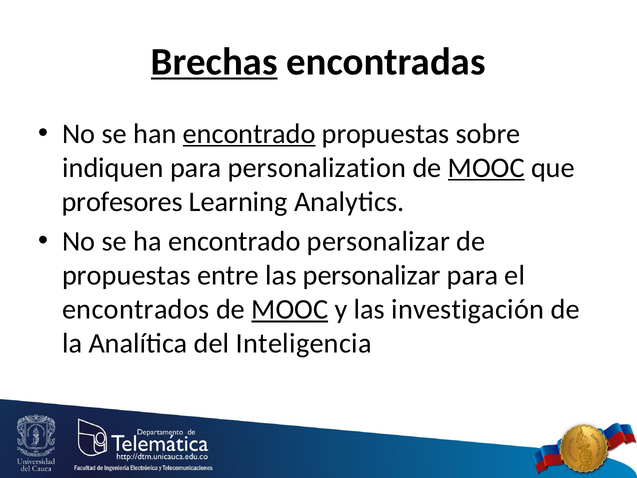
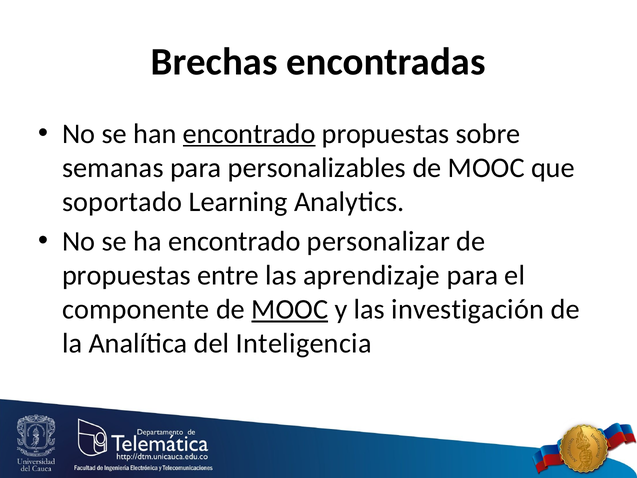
Brechas underline: present -> none (214, 62)
indiquen: indiquen -> semanas (113, 168)
personalization: personalization -> personalizables (317, 168)
MOOC underline: present -> none (486, 168)
profesores: profesores -> soportado (122, 202)
las personalizar: personalizar -> aprendizaje (372, 275)
encontrados: encontrados -> componente (136, 309)
